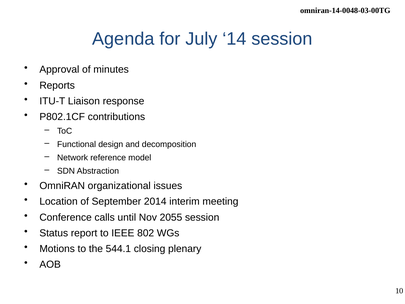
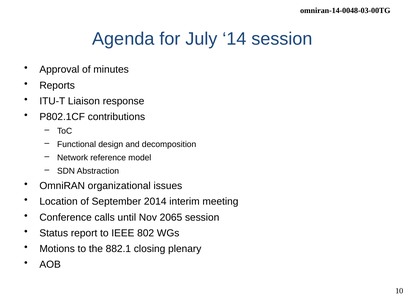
2055: 2055 -> 2065 (171, 217)
544.1: 544.1 -> 882.1 (118, 249)
